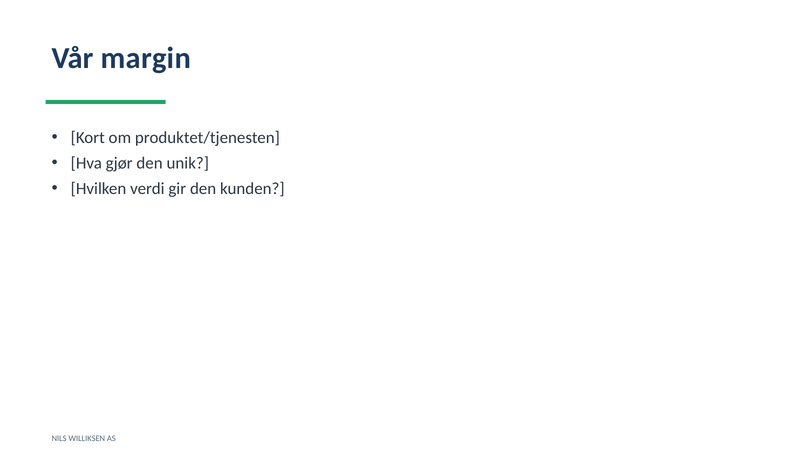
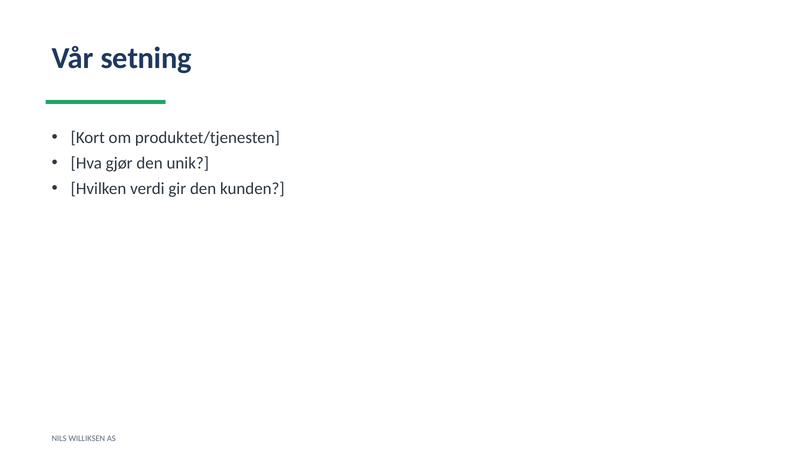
margin: margin -> setning (146, 58)
